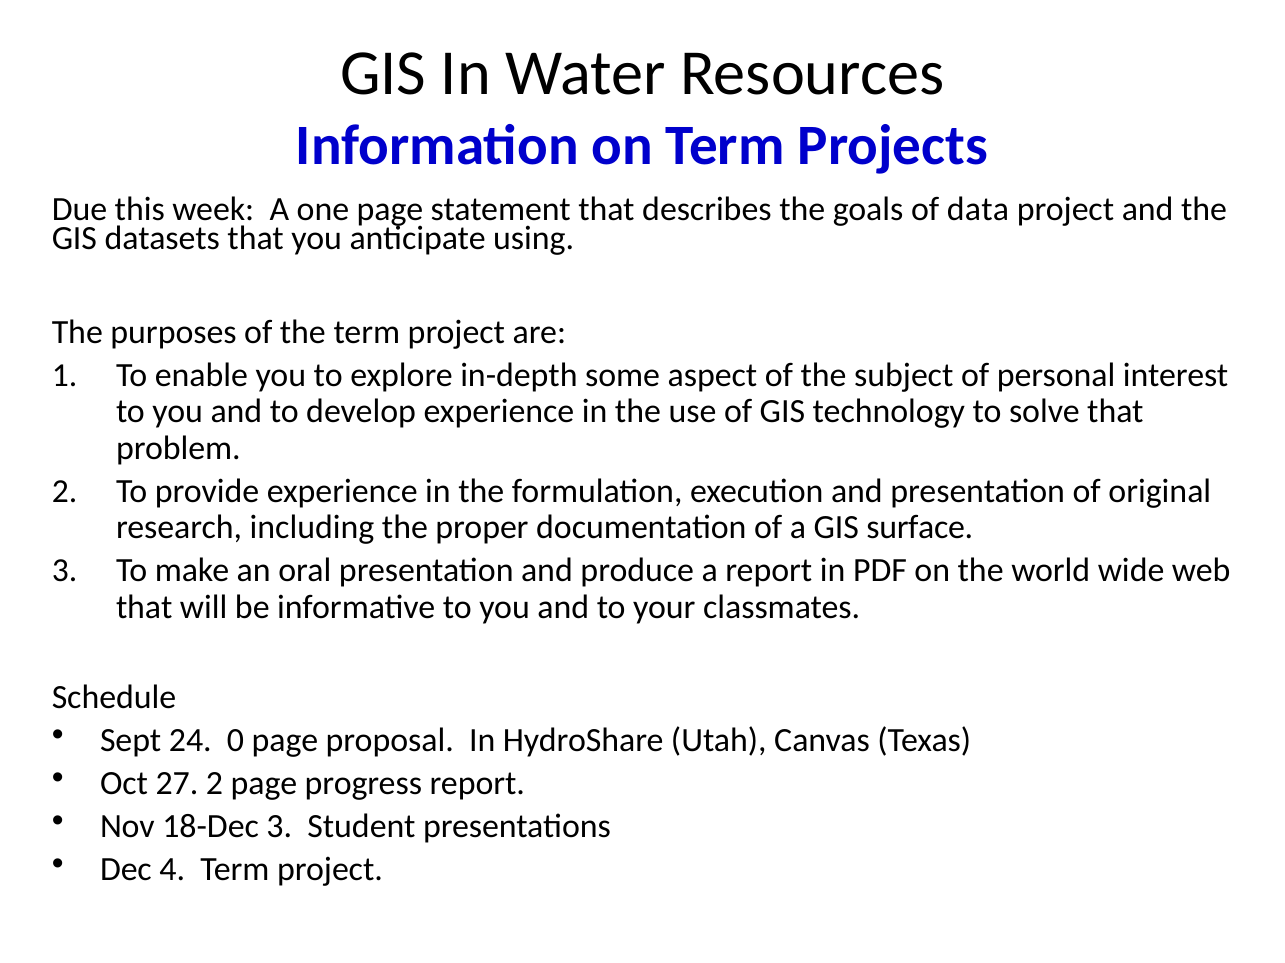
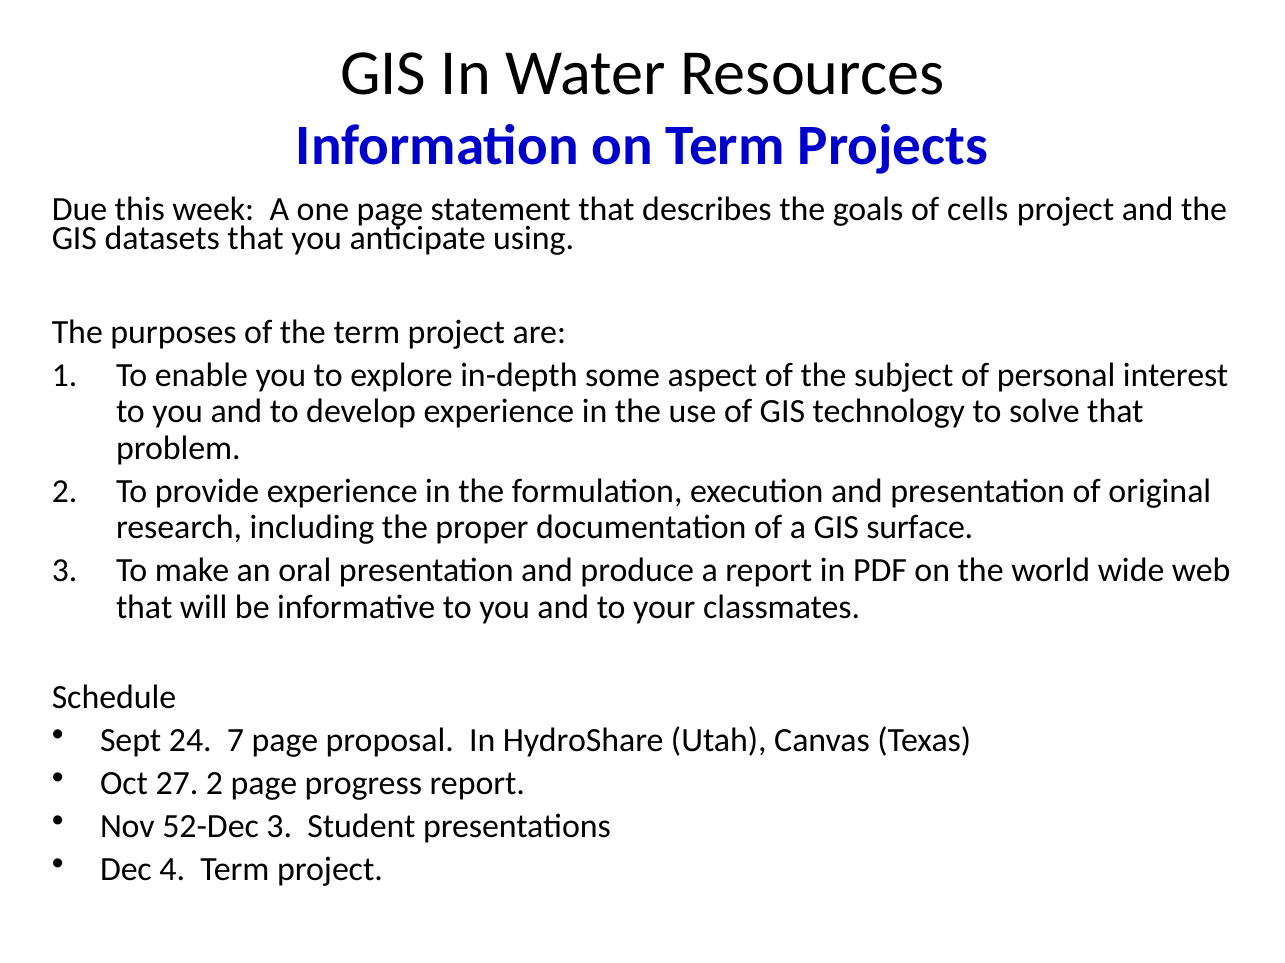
data: data -> cells (978, 210)
0: 0 -> 7 (235, 741)
18-Dec: 18-Dec -> 52-Dec (211, 827)
